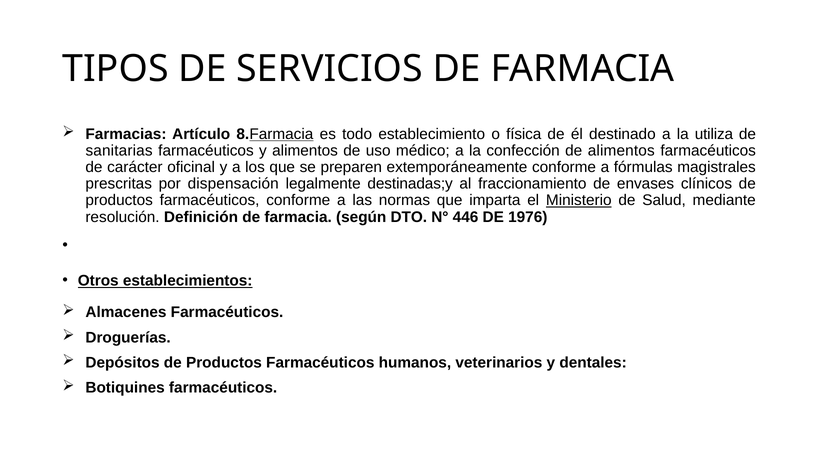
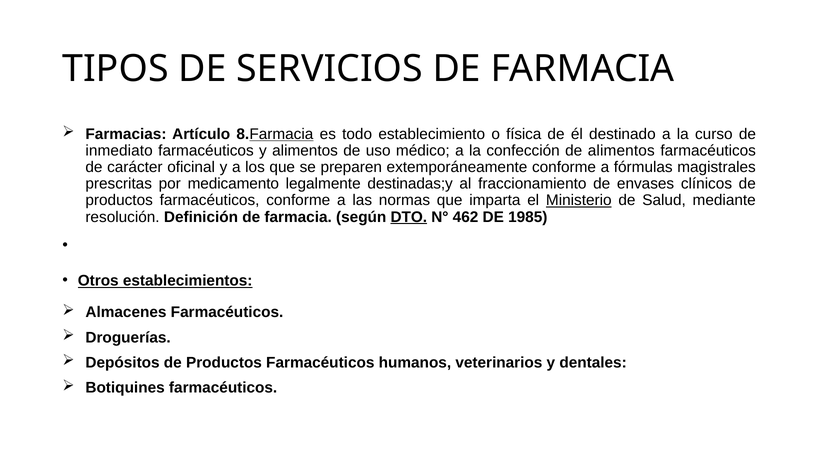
utiliza: utiliza -> curso (714, 134)
sanitarias: sanitarias -> inmediato (119, 151)
dispensación: dispensación -> medicamento (233, 184)
DTO underline: none -> present (409, 217)
446: 446 -> 462 (466, 217)
1976: 1976 -> 1985 (528, 217)
